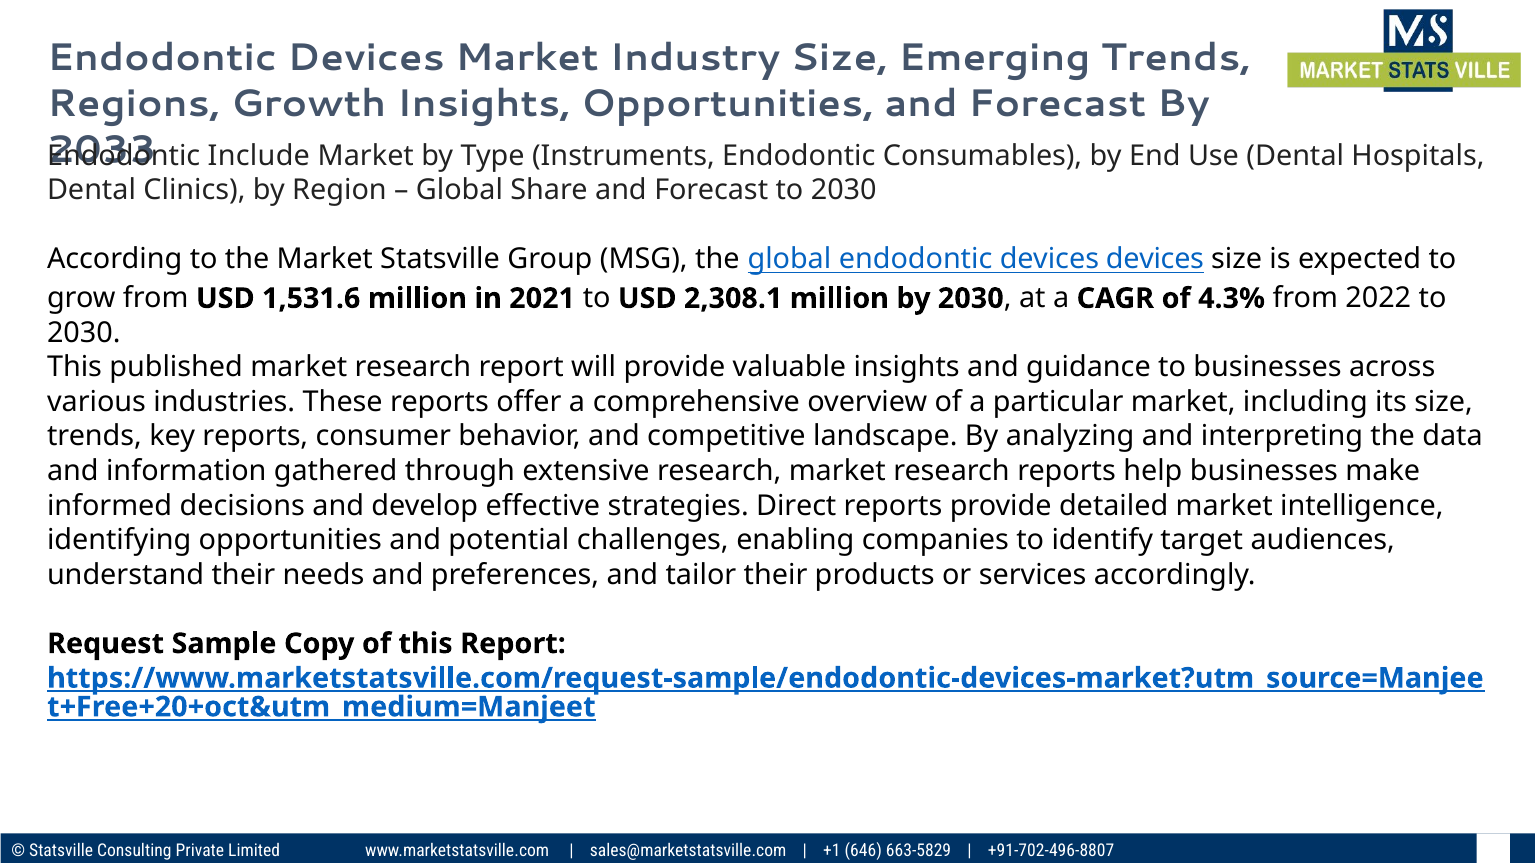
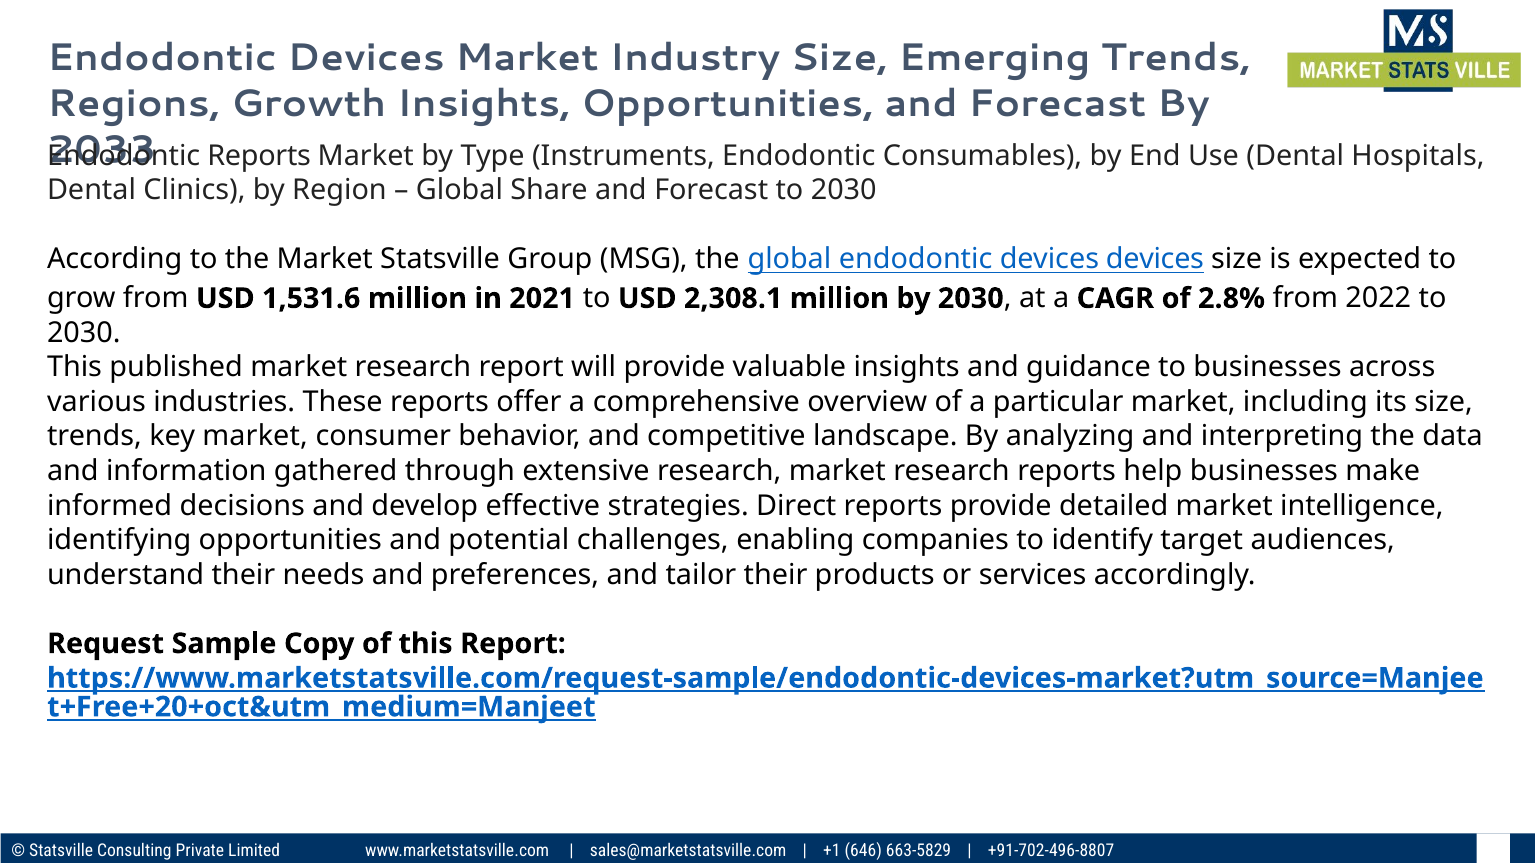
Include: Include -> Reports (259, 156)
4.3%: 4.3% -> 2.8% (1232, 299)
key reports: reports -> market (255, 437)
